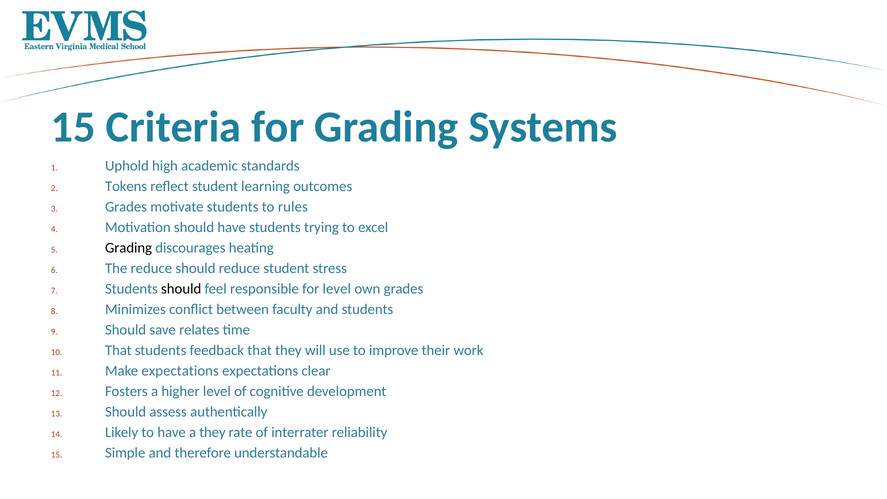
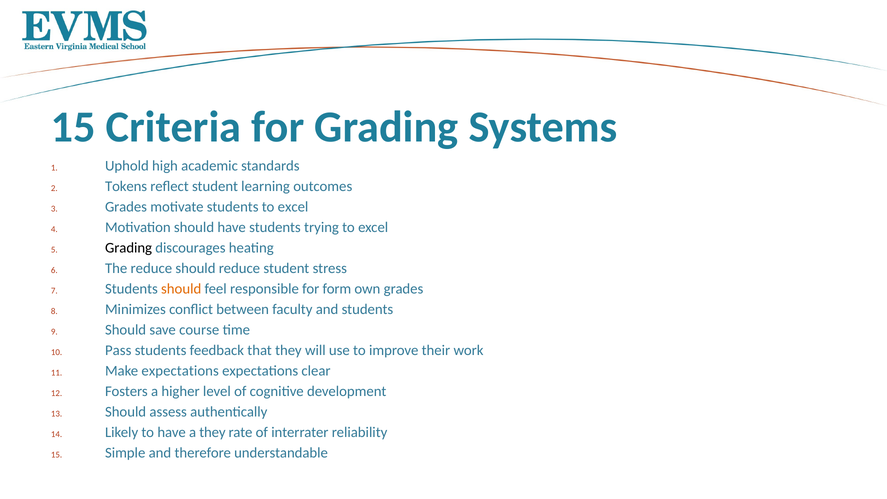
students to rules: rules -> excel (293, 207)
should colour: black -> orange (181, 289)
for level: level -> form (337, 289)
relates: relates -> course (199, 330)
That: That -> Pass (118, 350)
